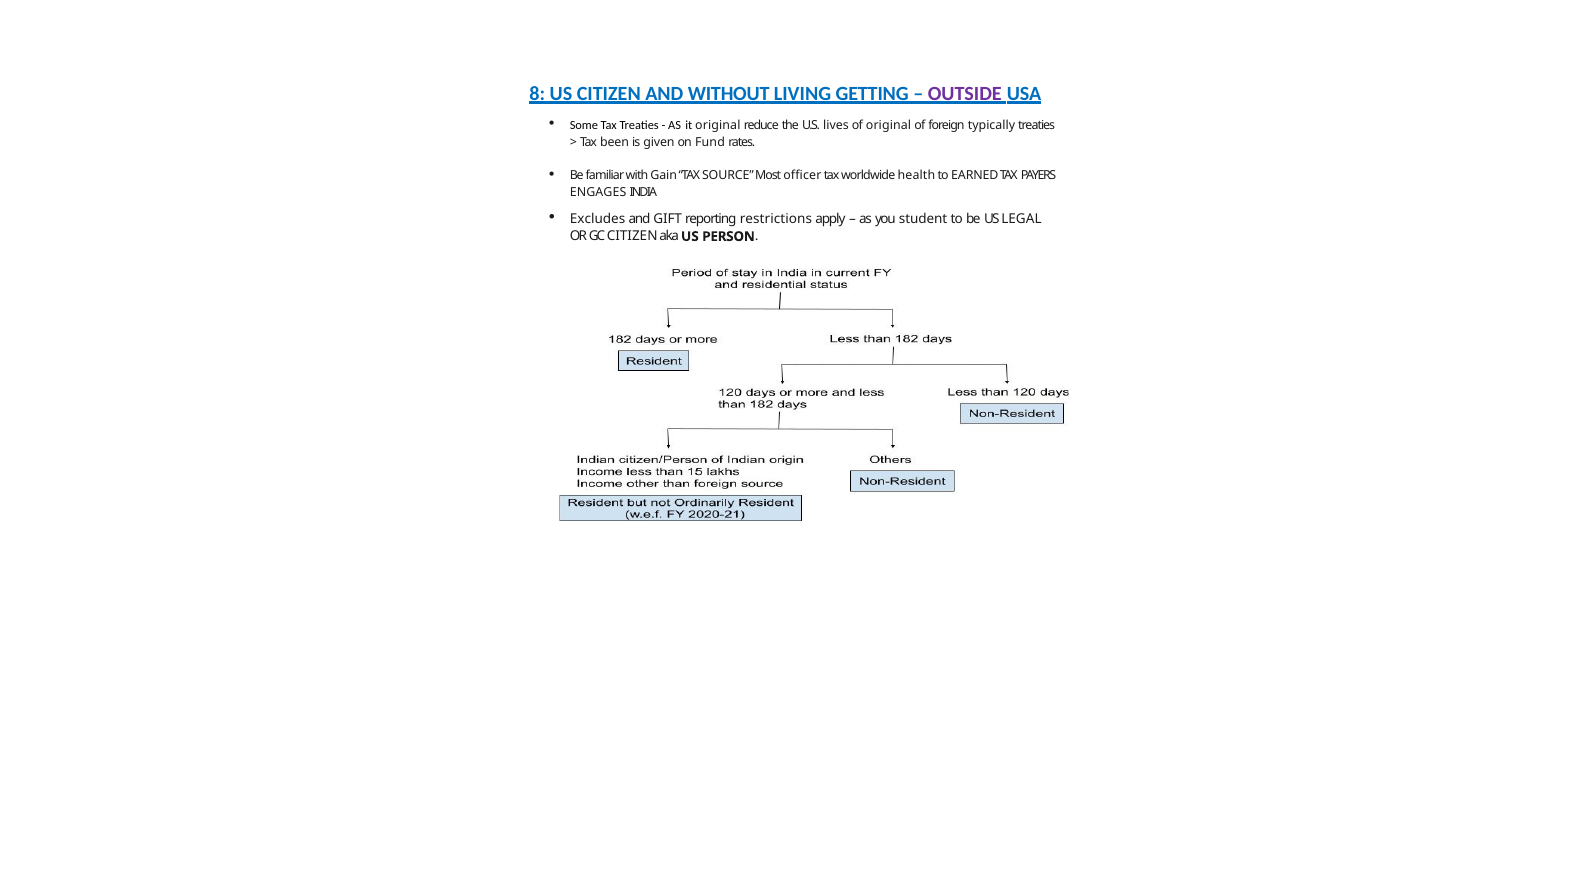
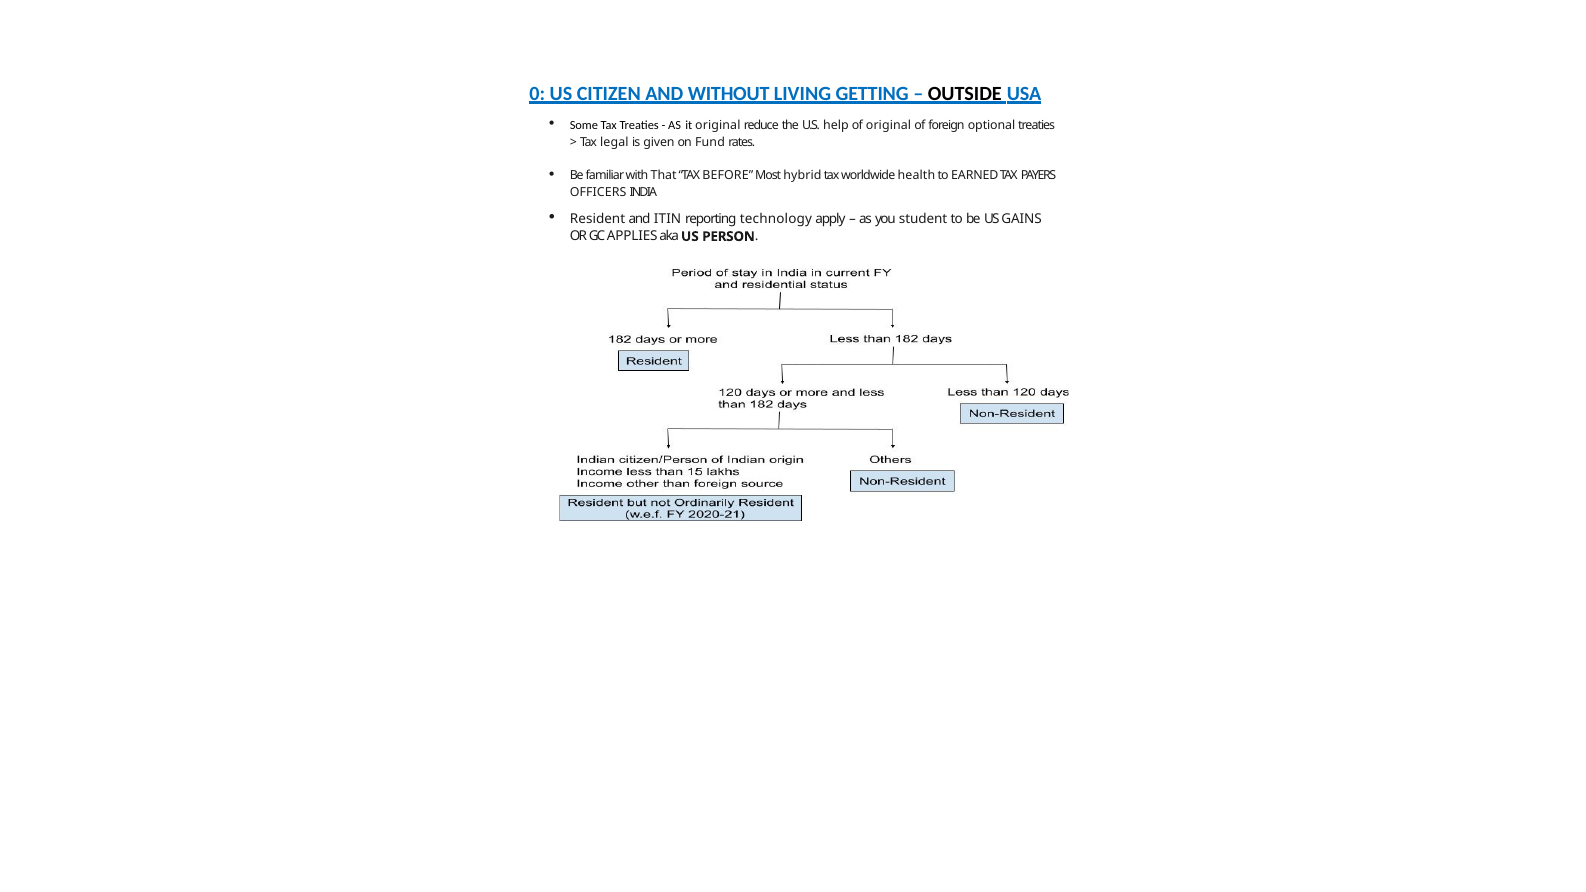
8: 8 -> 0 (537, 94)
OUTSIDE colour: purple -> black (965, 94)
lives: lives -> help (836, 125)
typically: typically -> optional (992, 125)
been: been -> legal (614, 142)
Gain: Gain -> That (664, 176)
SOURCE: SOURCE -> BEFORE (728, 176)
officer: officer -> hybrid (802, 176)
ENGAGES: ENGAGES -> OFFICERS (598, 193)
Excludes: Excludes -> Resident (598, 219)
GIFT: GIFT -> ITIN (668, 219)
restrictions: restrictions -> technology (776, 219)
LEGAL: LEGAL -> GAINS (1022, 219)
GC CITIZEN: CITIZEN -> APPLIES (632, 237)
